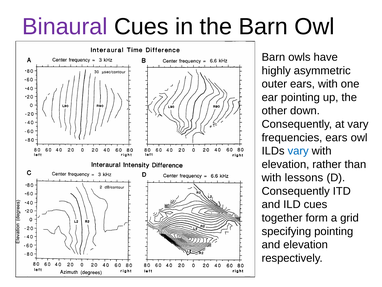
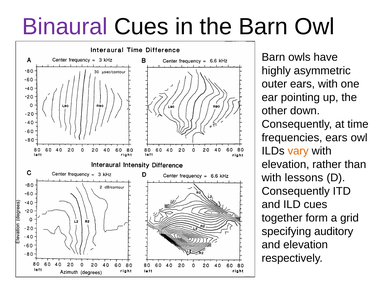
at vary: vary -> time (358, 124)
vary colour: blue -> orange (298, 151)
specifying pointing: pointing -> auditory (334, 231)
